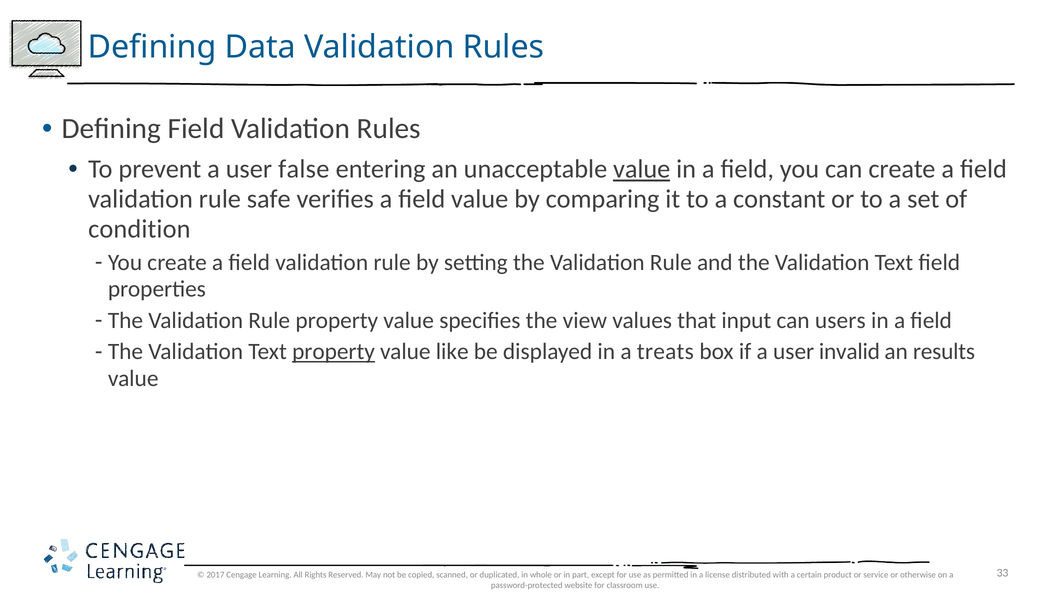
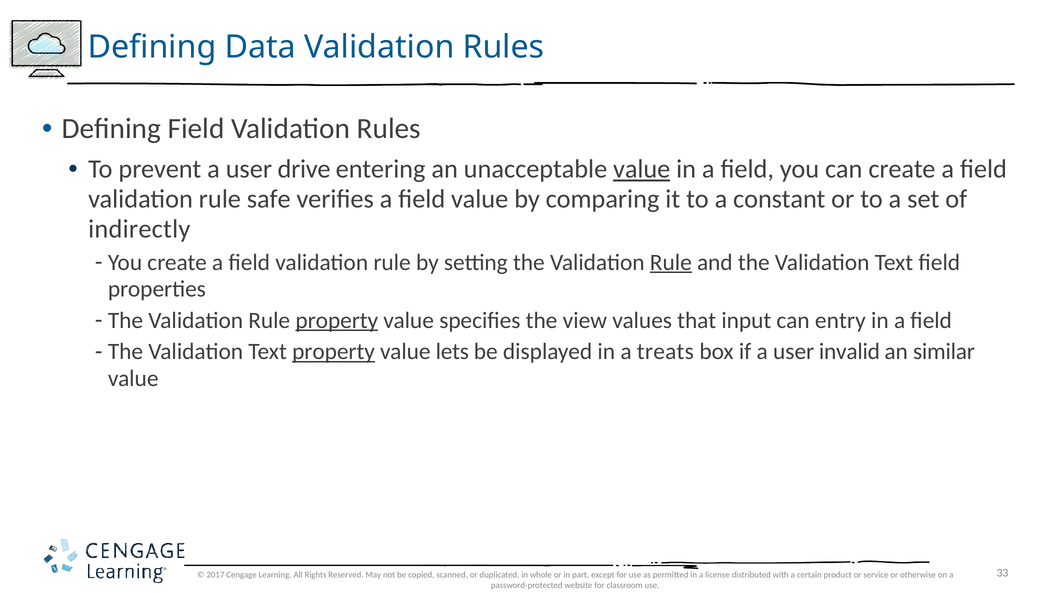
false: false -> drive (304, 169)
condition: condition -> indirectly (139, 229)
Rule underline: none -> present (671, 262)
property underline: none -> present (337, 320)
users: users -> entry (840, 320)
like: like -> lets (452, 352)
results: results -> similar (944, 352)
